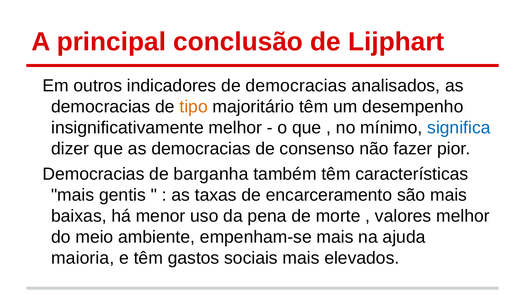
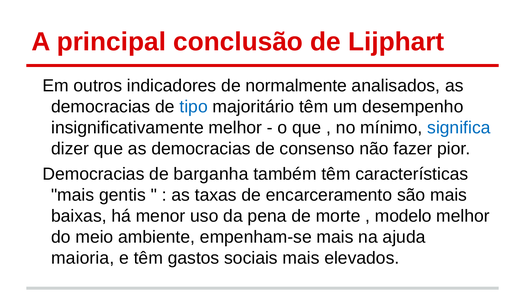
de democracias: democracias -> normalmente (296, 86)
tipo colour: orange -> blue (194, 107)
valores: valores -> modelo (403, 216)
